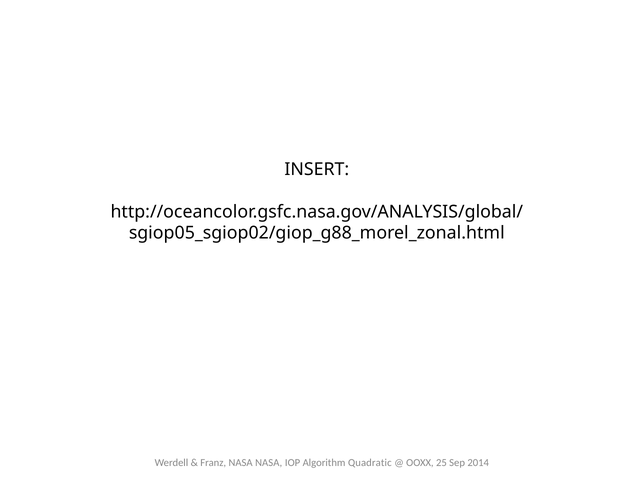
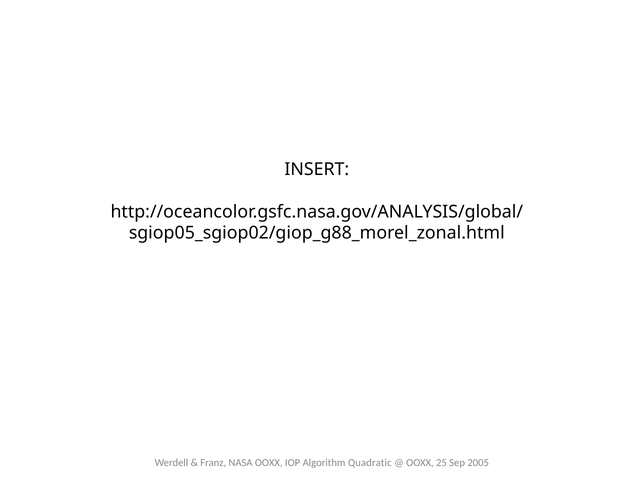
NASA NASA: NASA -> OOXX (269, 463)
2014: 2014 -> 2005 (478, 463)
